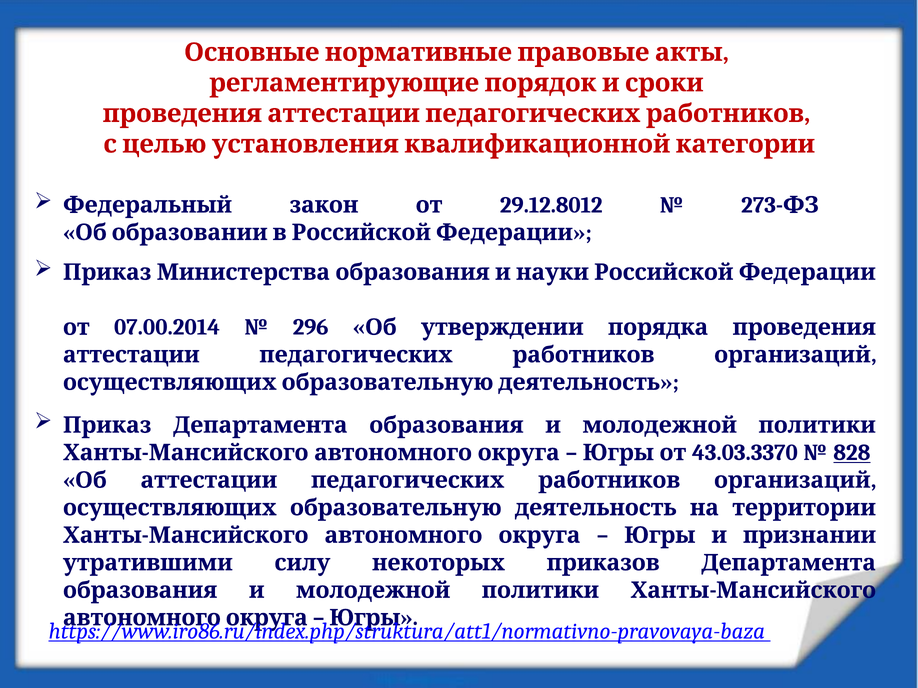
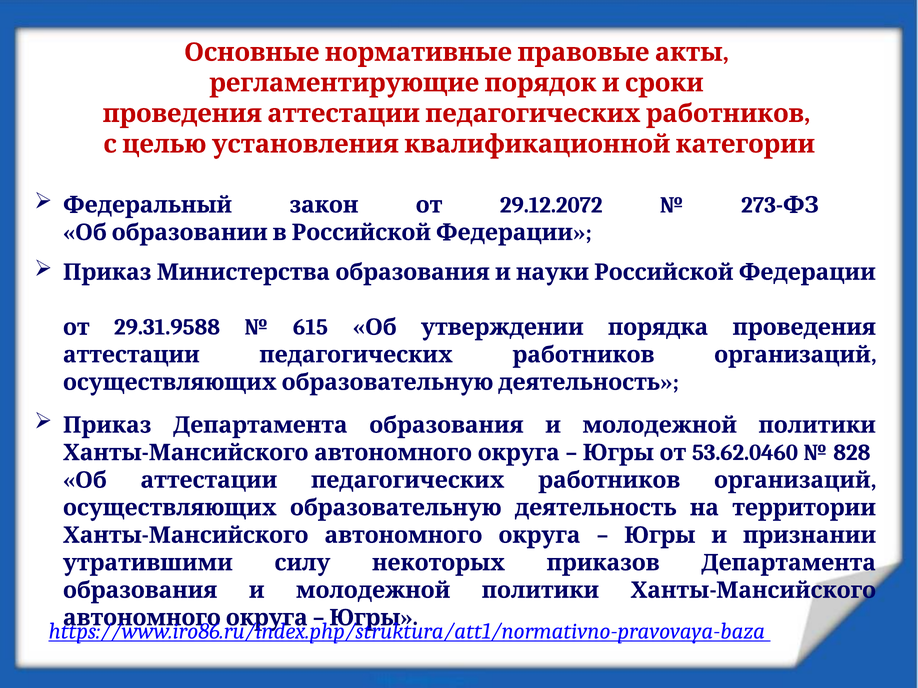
29.12.8012: 29.12.8012 -> 29.12.2072 (551, 205)
07.00.2014: 07.00.2014 -> 29.31.9588 (167, 327)
296: 296 -> 615 (310, 327)
43.03.3370: 43.03.3370 -> 53.62.0460 (745, 453)
828 underline: present -> none (852, 453)
